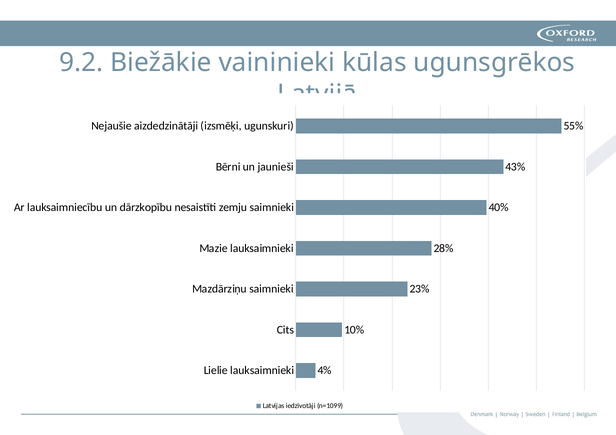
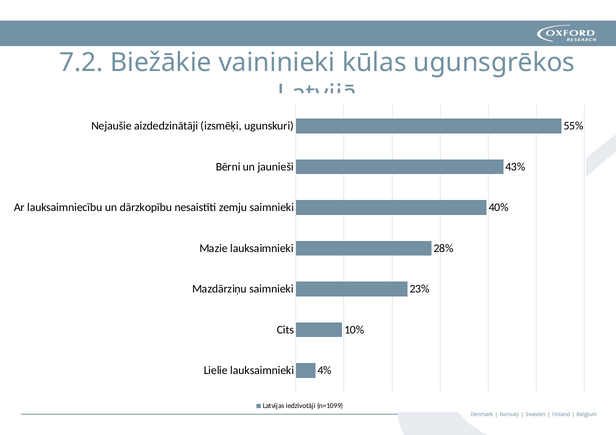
9.2: 9.2 -> 7.2 (81, 63)
